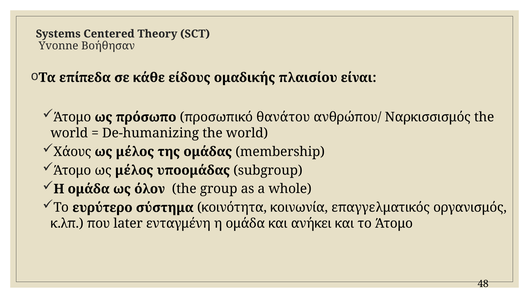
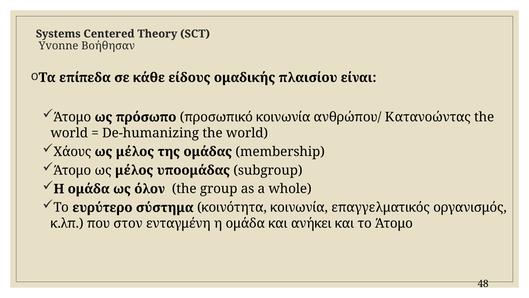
προσωπικό θανάτου: θανάτου -> κοινωνία (283, 117)
Ναρκισσισμός: Ναρκισσισμός -> Κατανοώντας (428, 117)
later: later -> στον (128, 223)
